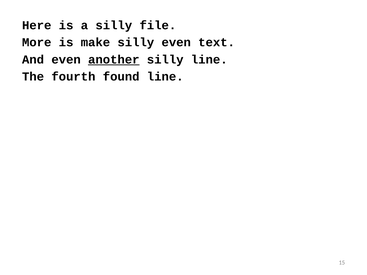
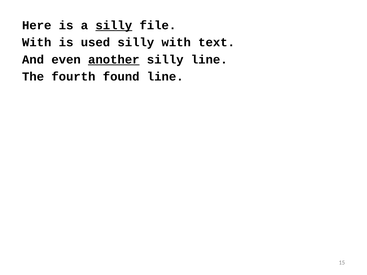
silly underline: none -> present (114, 25)
More: More -> With (37, 42)
make: make -> used (95, 42)
silly even: even -> with (176, 42)
